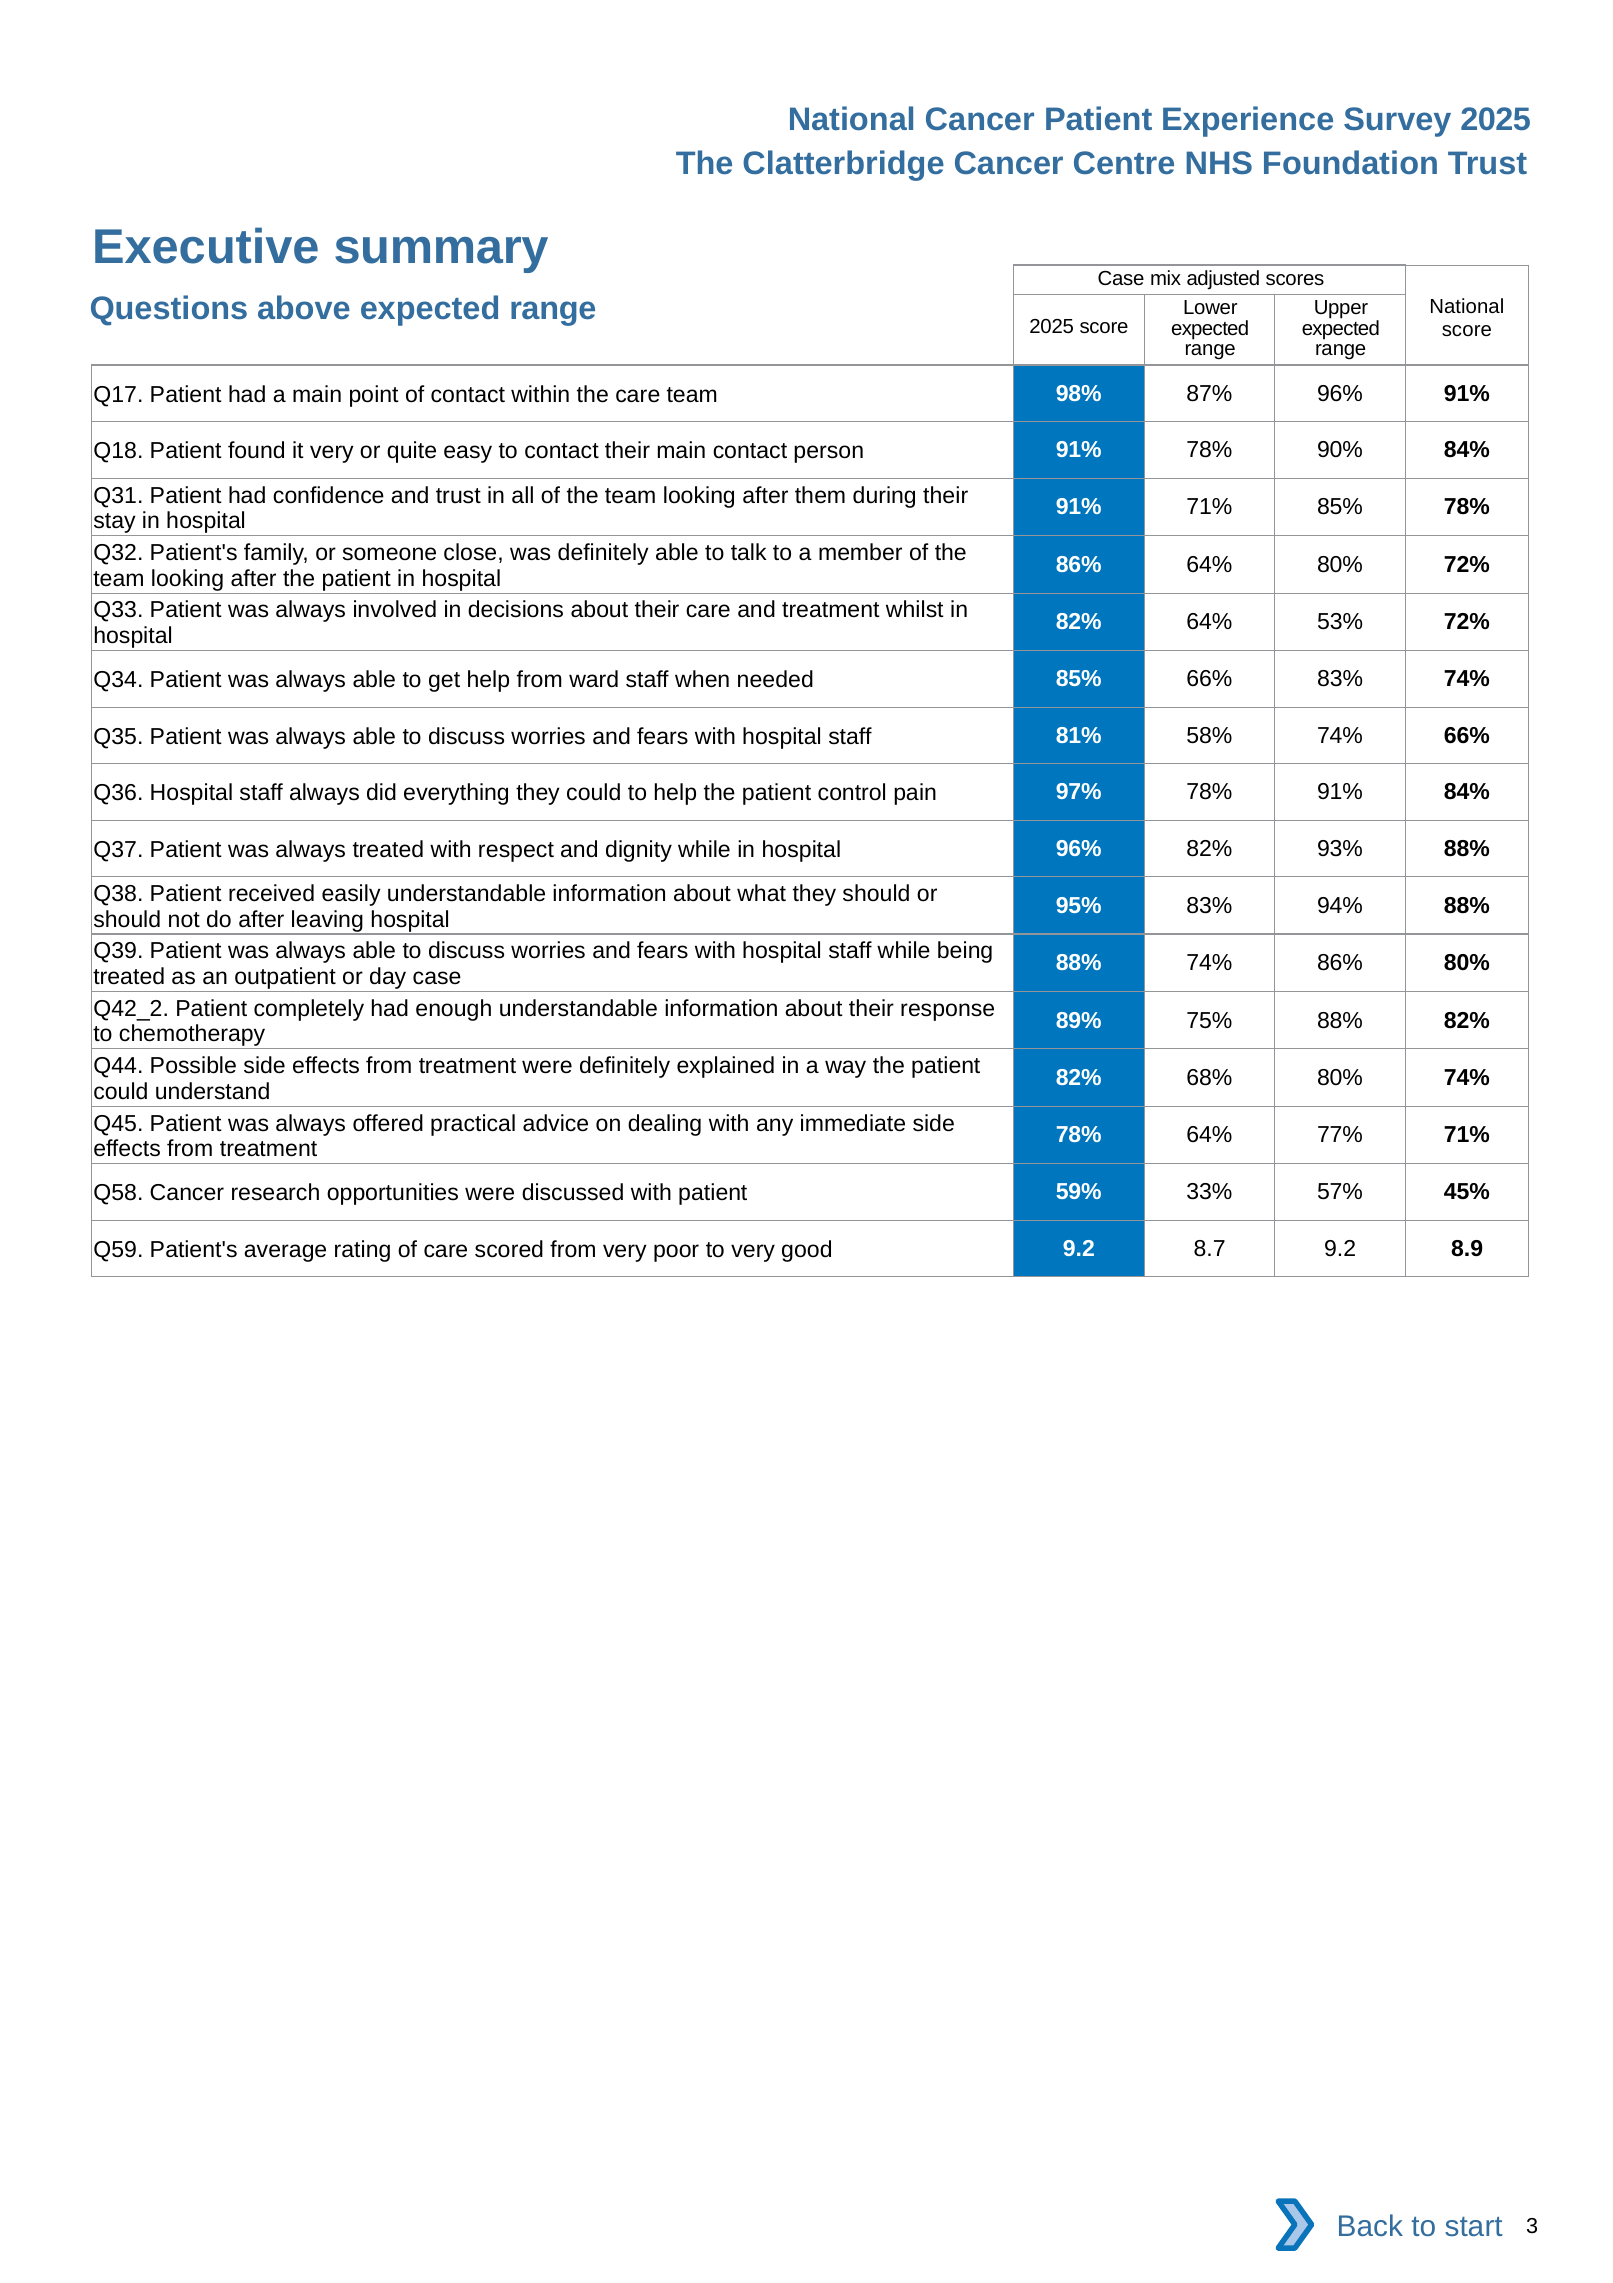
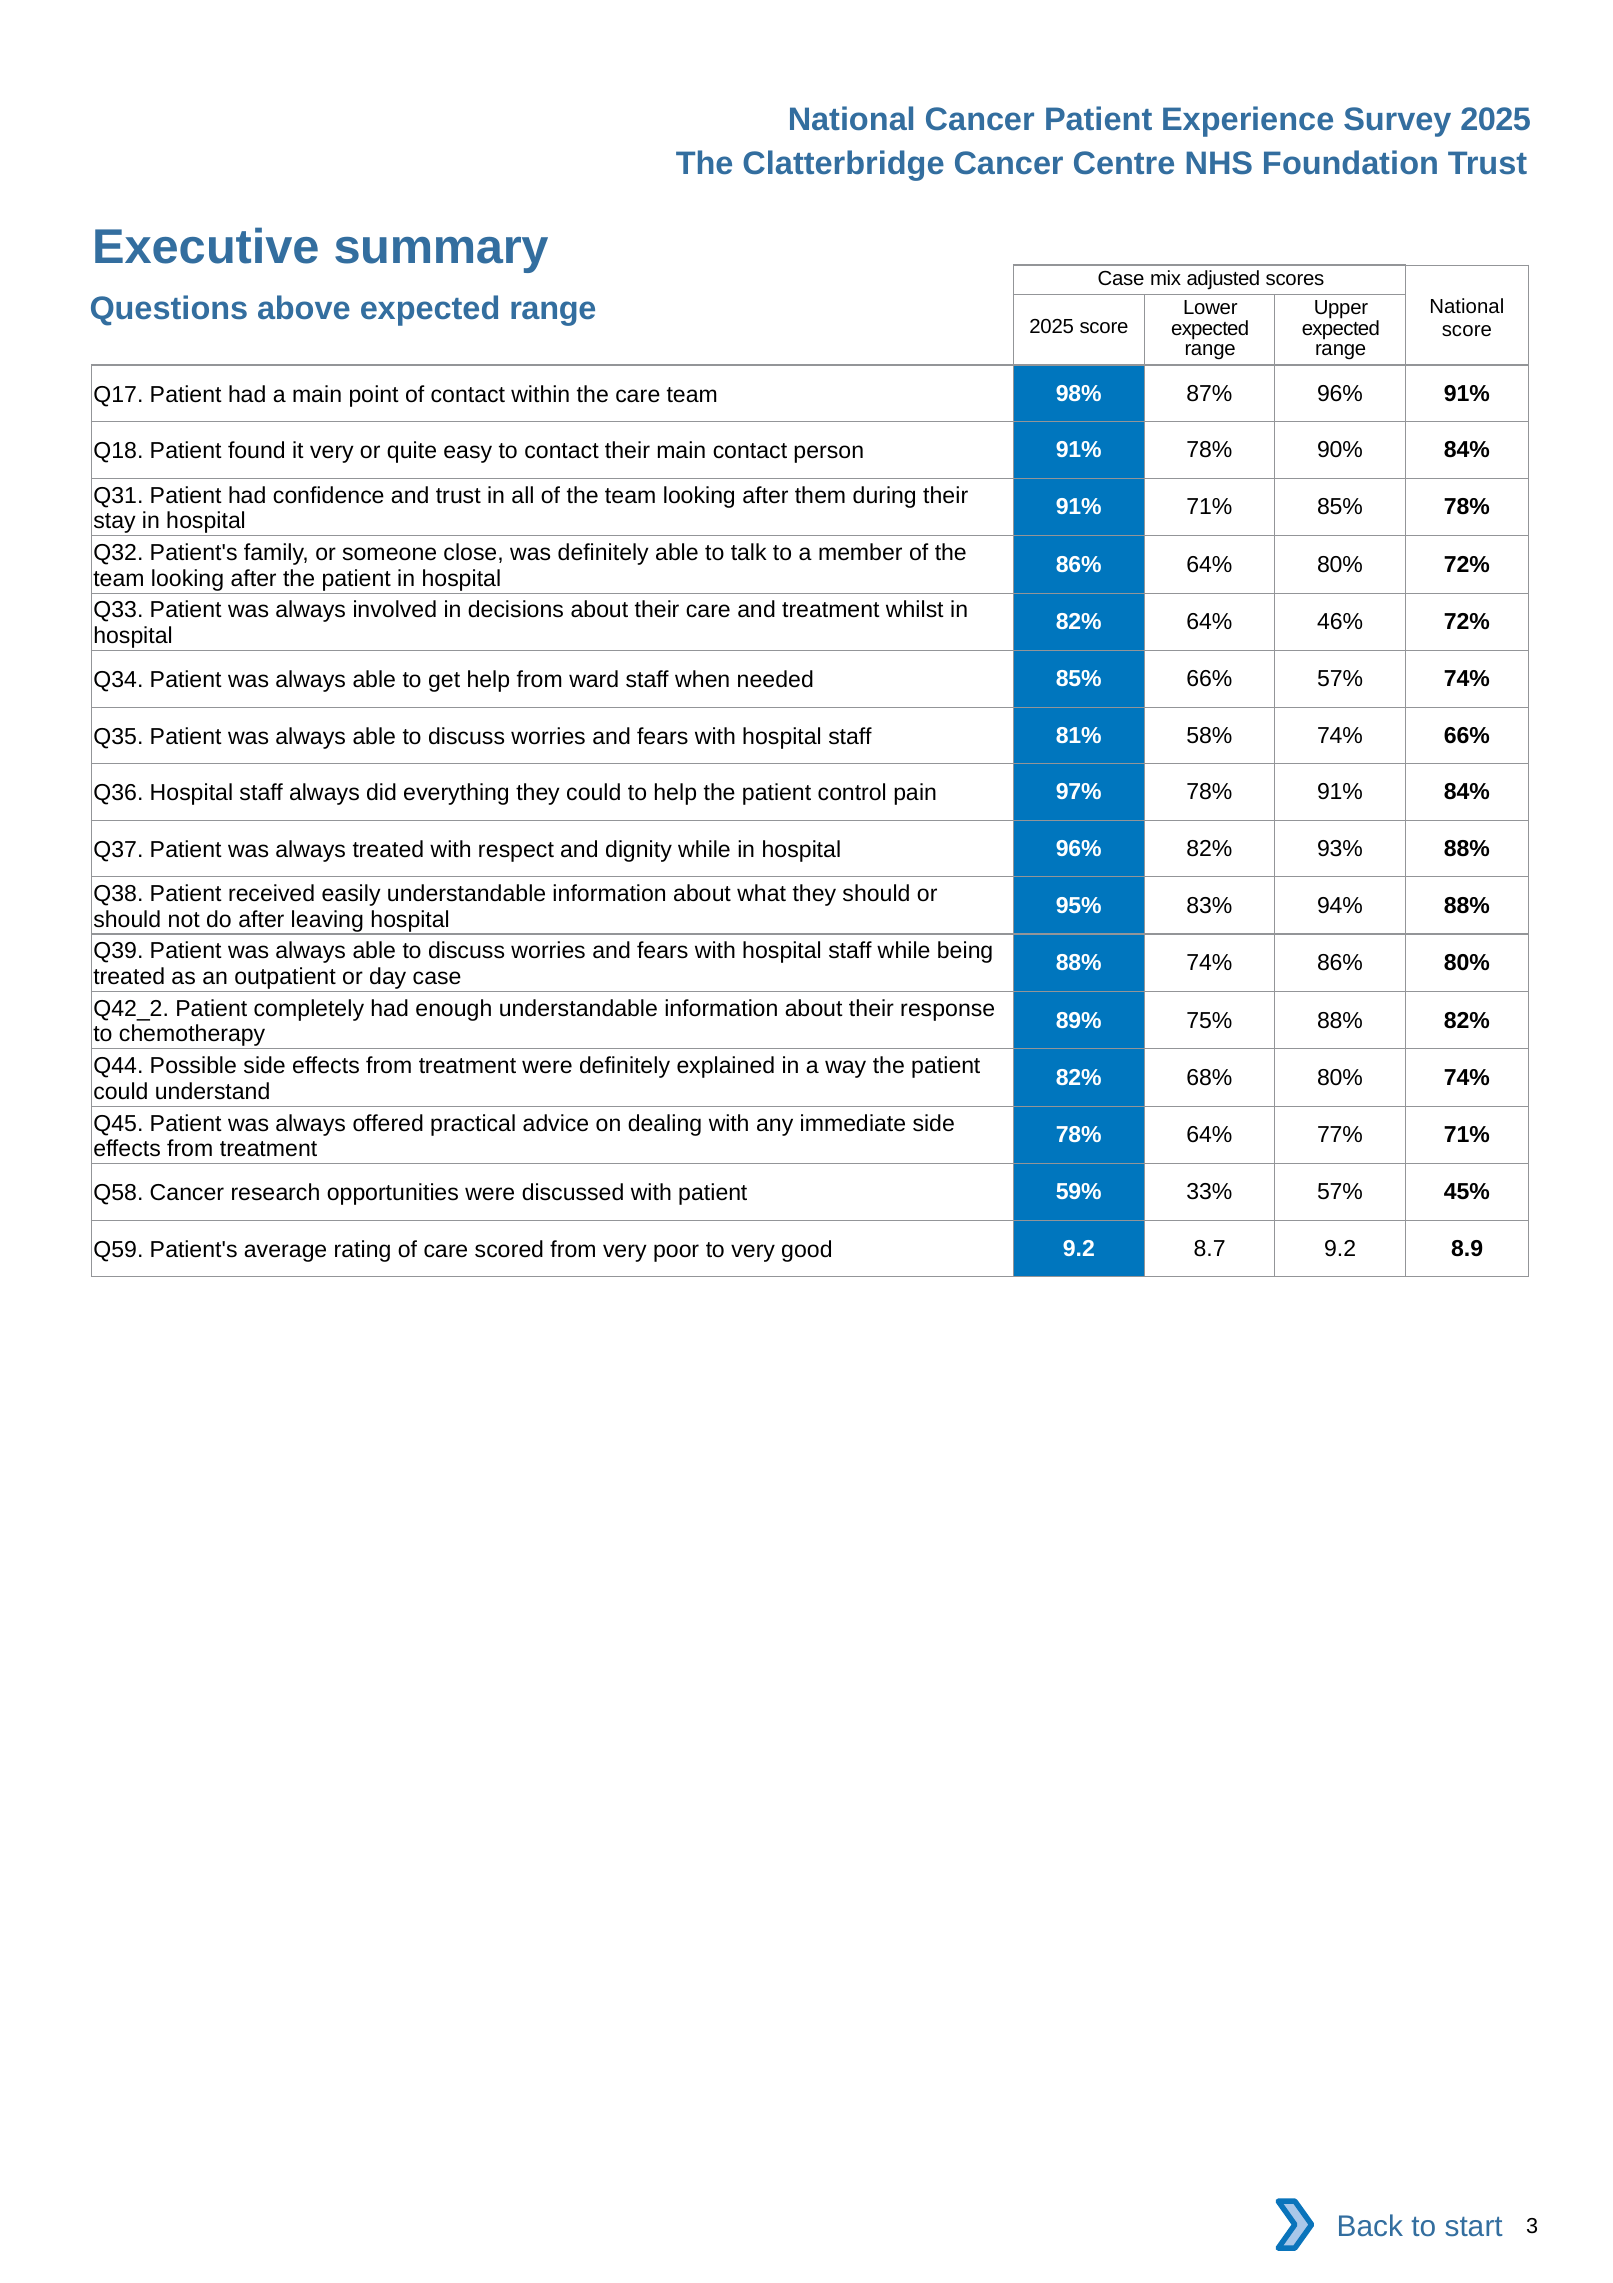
53%: 53% -> 46% (1340, 622)
66% 83%: 83% -> 57% (1340, 679)
